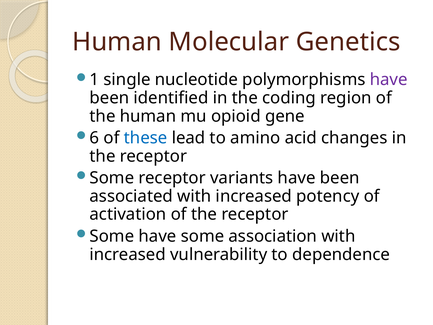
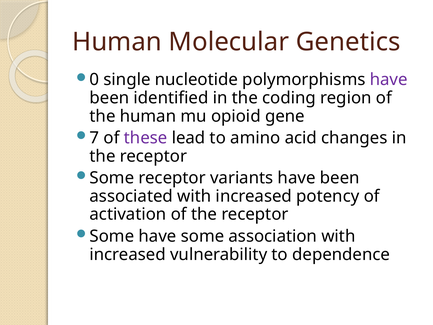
1: 1 -> 0 (94, 80)
6: 6 -> 7 (94, 138)
these colour: blue -> purple (146, 138)
